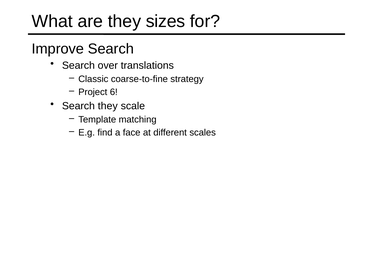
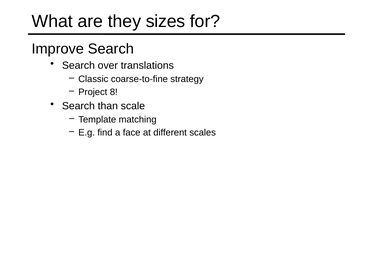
6: 6 -> 8 (114, 92)
Search they: they -> than (108, 106)
